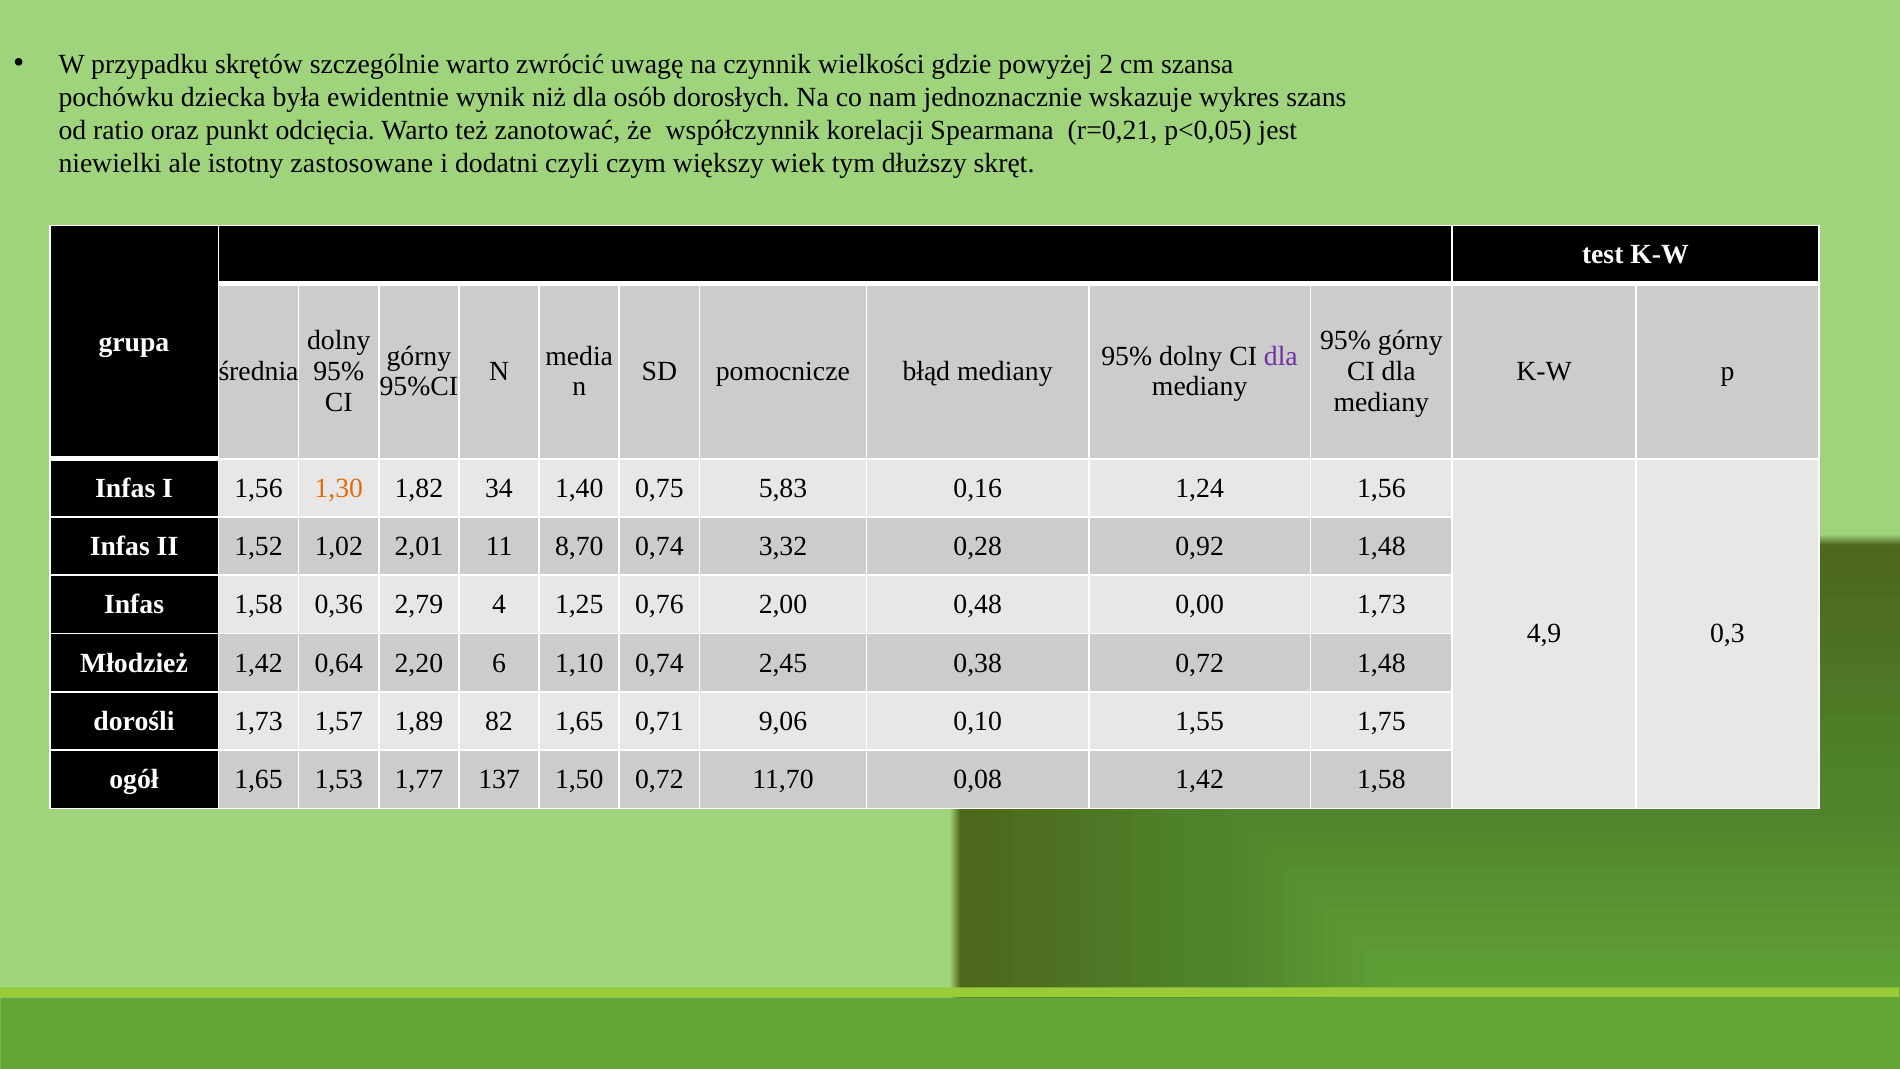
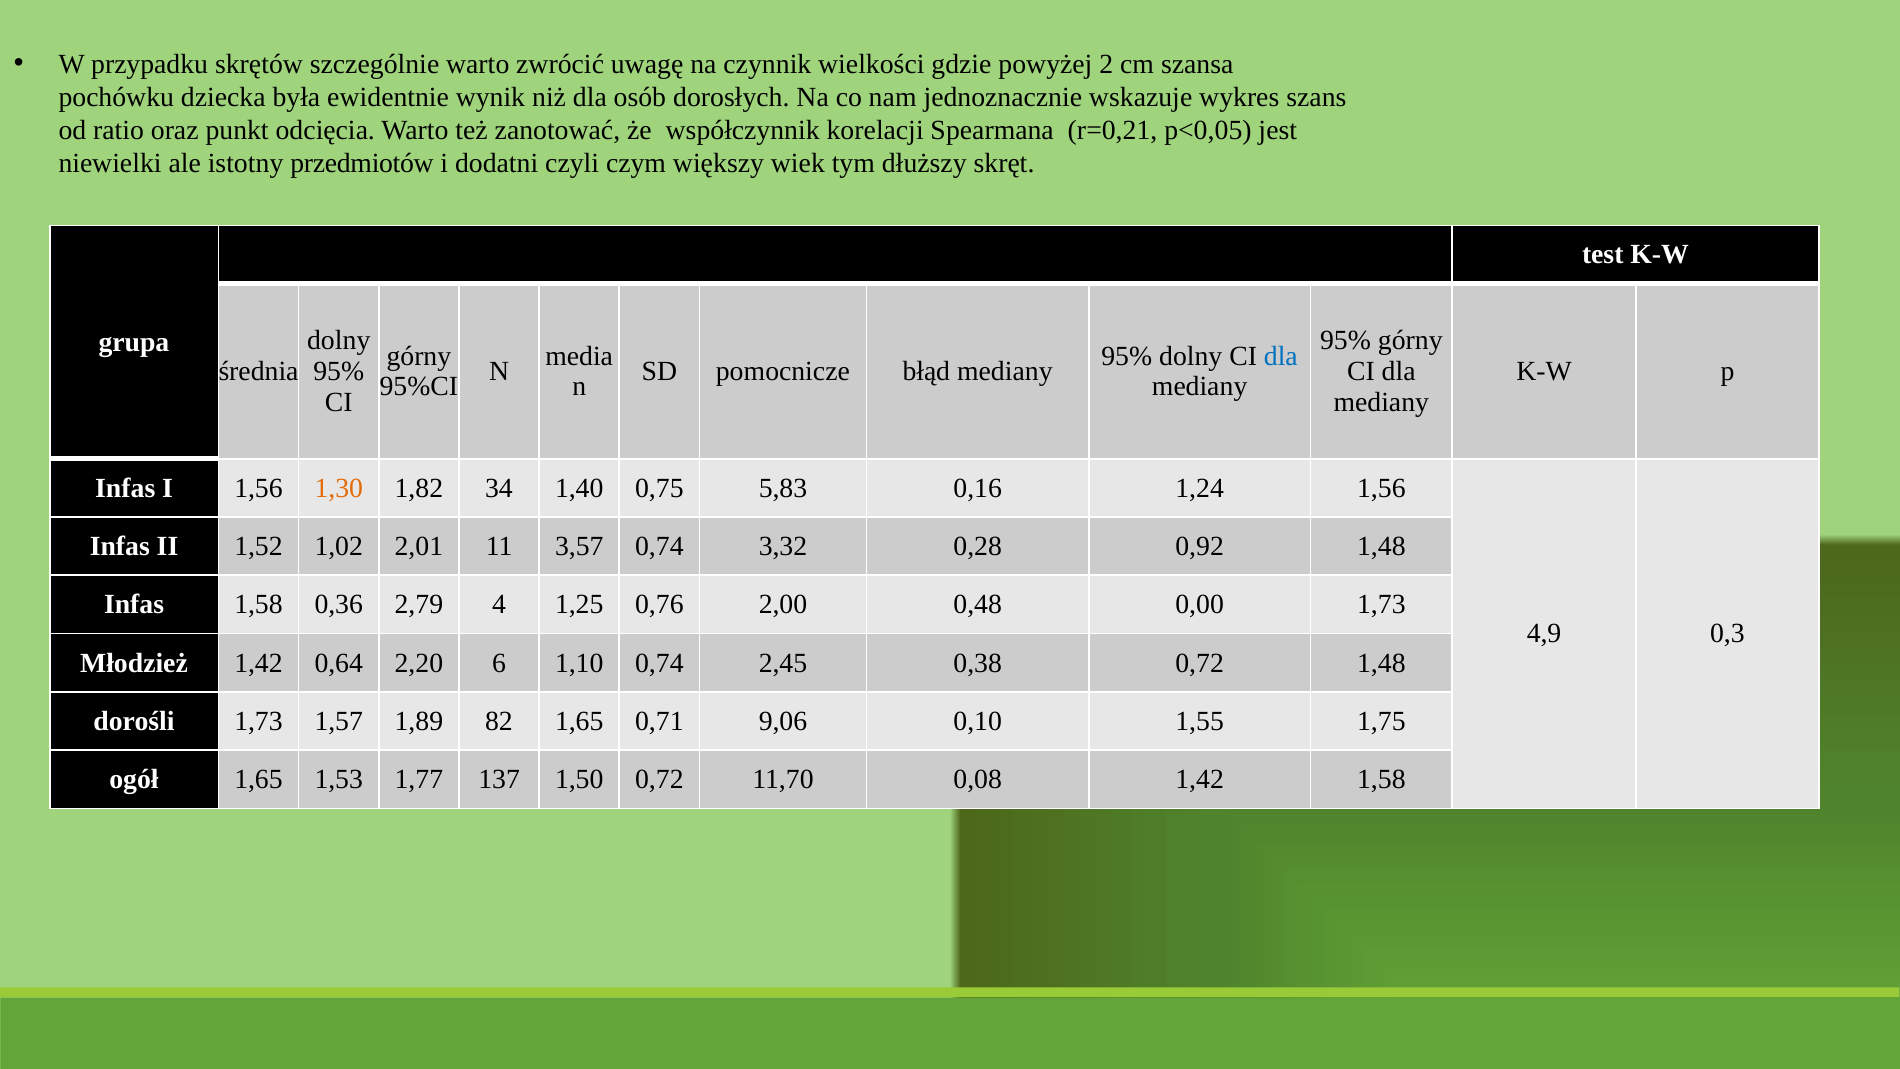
zastosowane: zastosowane -> przedmiotów (362, 164)
dla colour: purple -> blue (1281, 356)
8,70: 8,70 -> 3,57 (579, 546)
